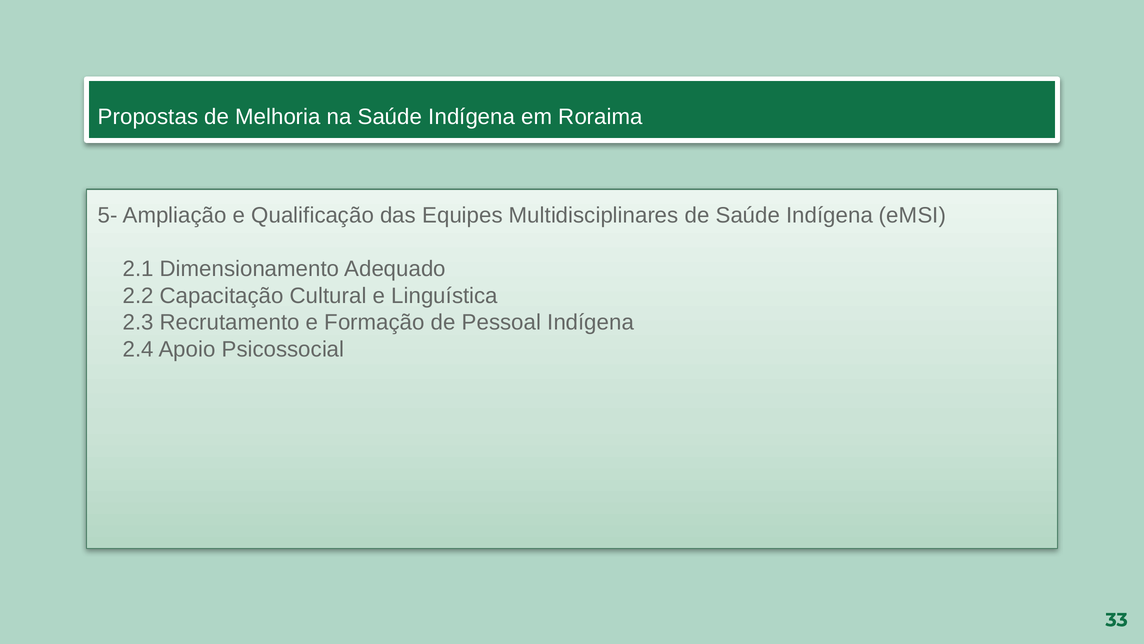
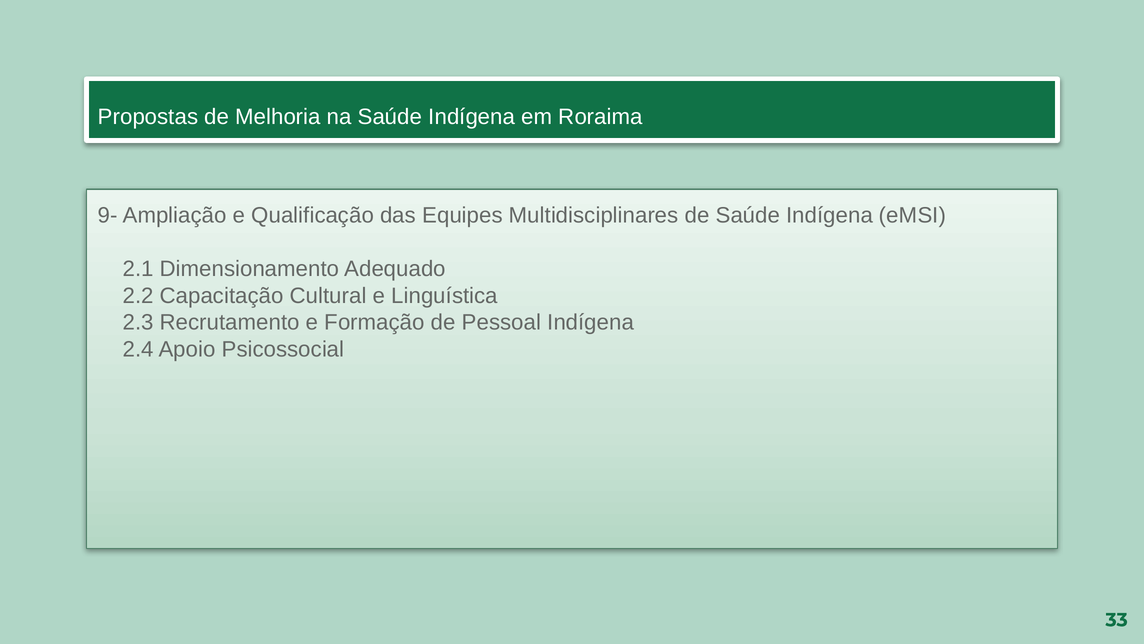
5-: 5- -> 9- (108, 215)
